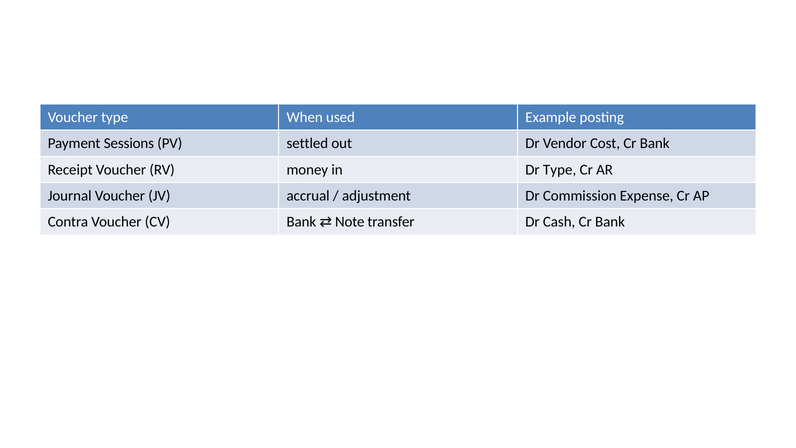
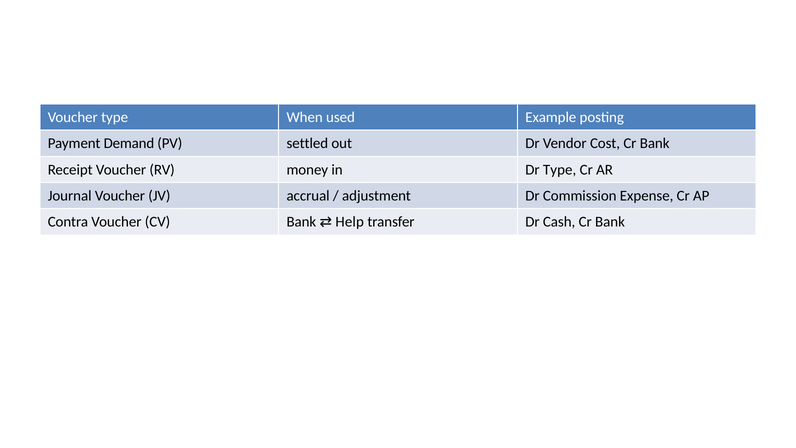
Sessions: Sessions -> Demand (129, 143)
Note: Note -> Help (350, 222)
